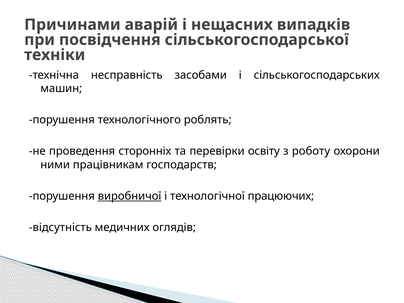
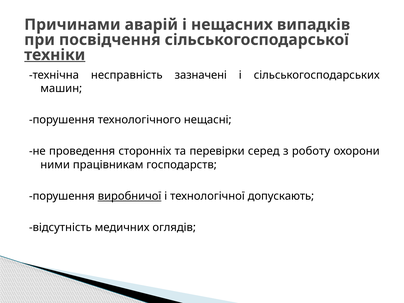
техніки underline: none -> present (55, 55)
засобами: засобами -> зазначені (201, 75)
роблять: роблять -> нещасні (208, 120)
освіту: освіту -> серед (264, 151)
працюючих: працюючих -> допускають (281, 196)
